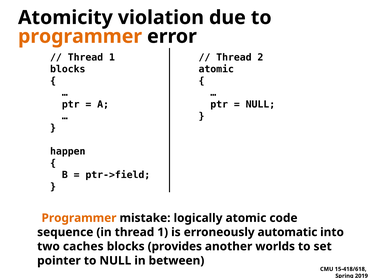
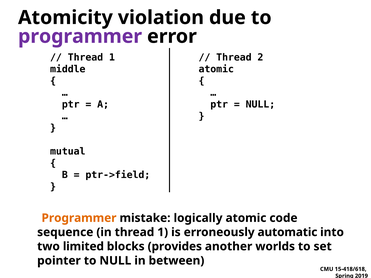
programmer colour: orange -> purple (80, 36)
blocks: blocks -> middle (68, 69)
happen: happen -> mutual (68, 151)
caches: caches -> limited (83, 247)
